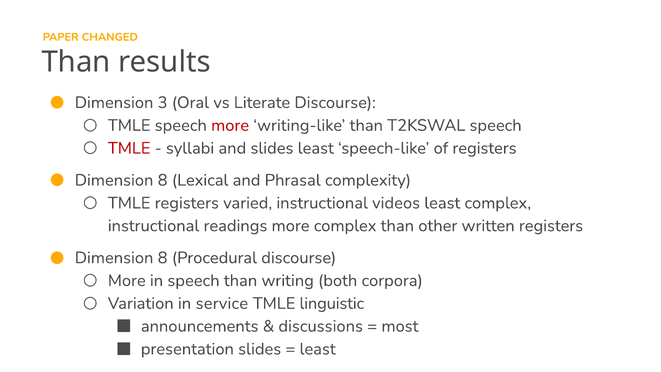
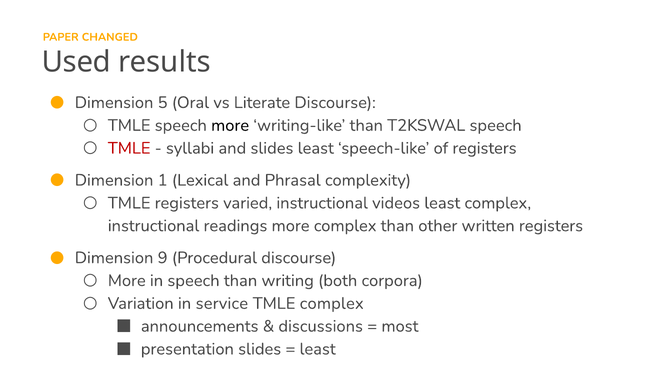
Than: Than -> Used (76, 62)
3: 3 -> 5 (163, 102)
more colour: red -> black (230, 125)
8: 8 -> 1 (163, 180)
8: 8 -> 9 (163, 258)
TMLE linguistic: linguistic -> complex (332, 303)
